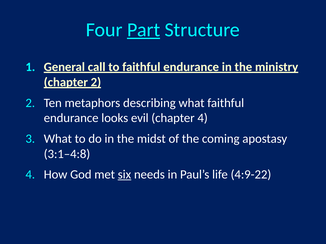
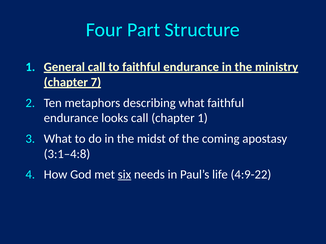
Part underline: present -> none (144, 30)
chapter 2: 2 -> 7 (96, 82)
looks evil: evil -> call (140, 118)
chapter 4: 4 -> 1 (203, 118)
